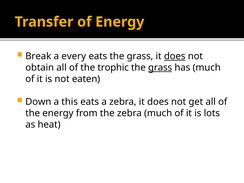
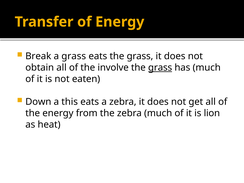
a every: every -> grass (74, 56)
does underline: present -> none (175, 56)
trophic: trophic -> involve (113, 68)
lots: lots -> lion (212, 113)
